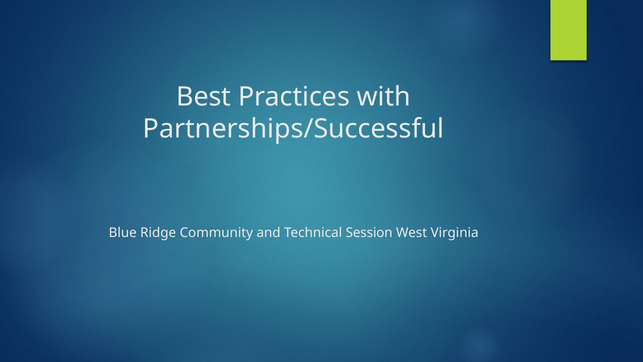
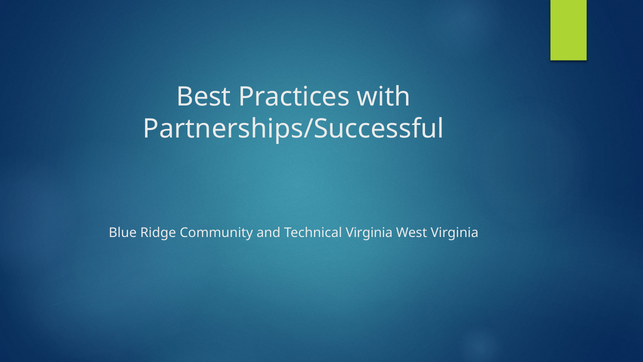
Technical Session: Session -> Virginia (369, 232)
